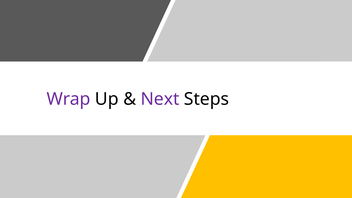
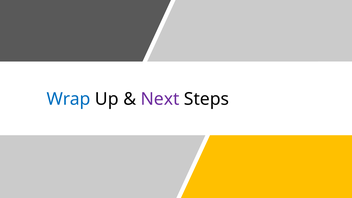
Wrap colour: purple -> blue (69, 99)
